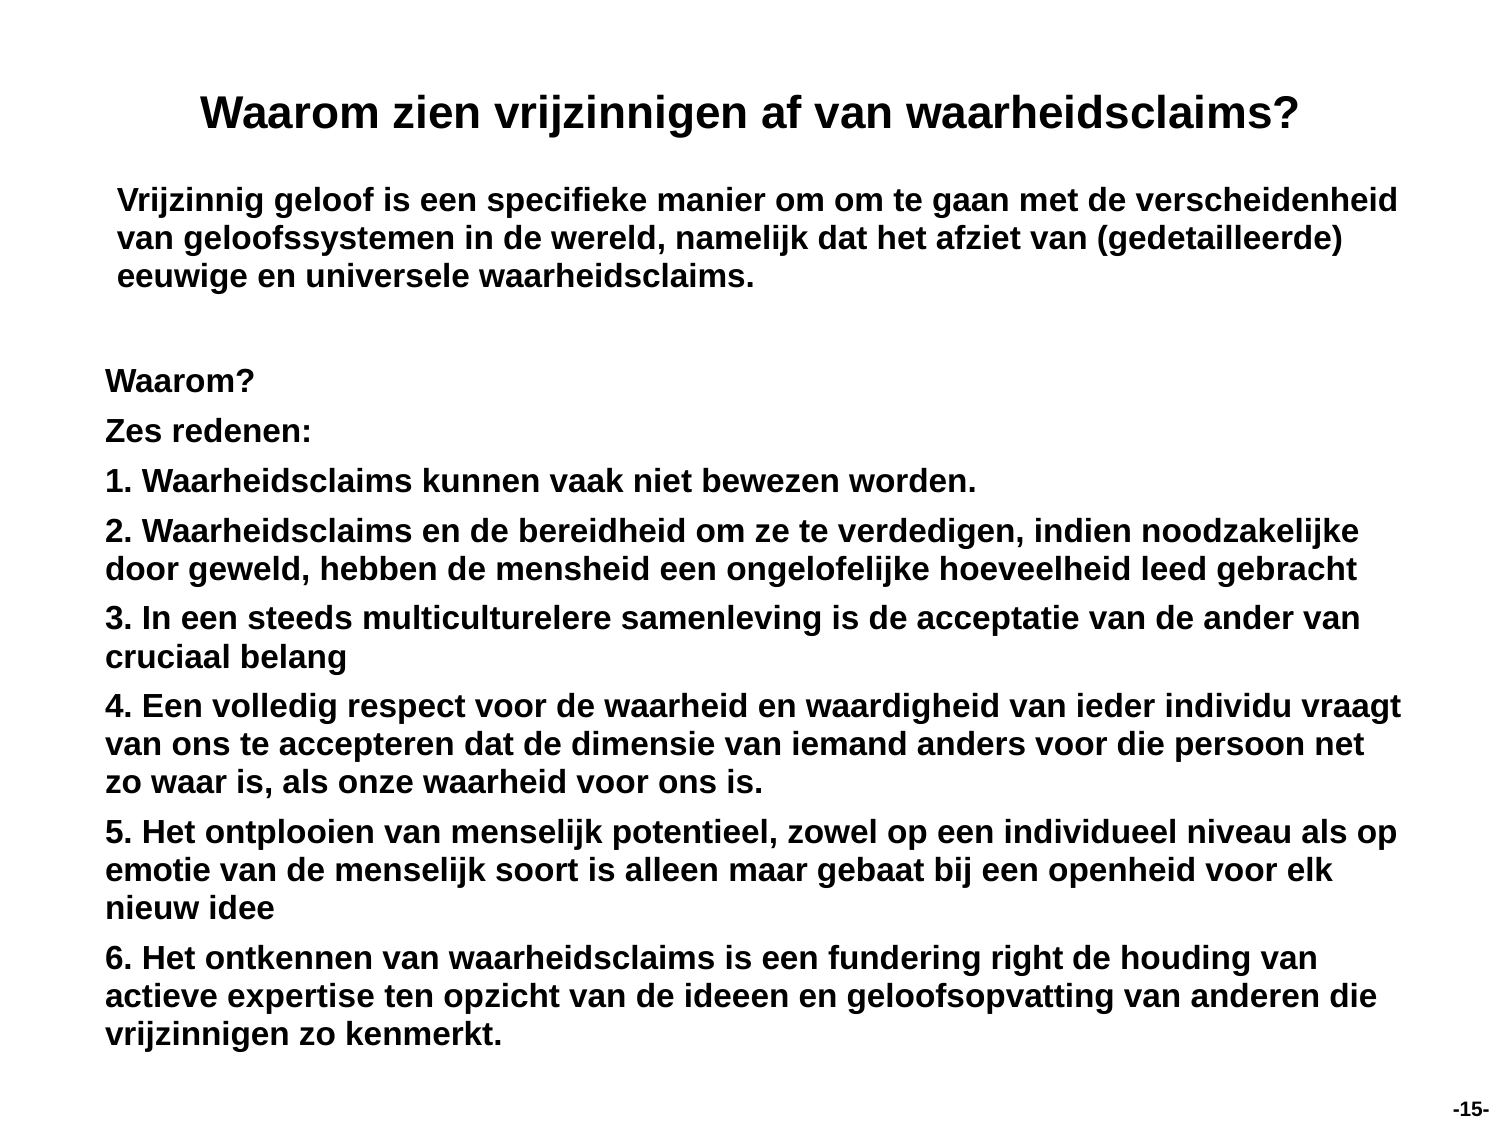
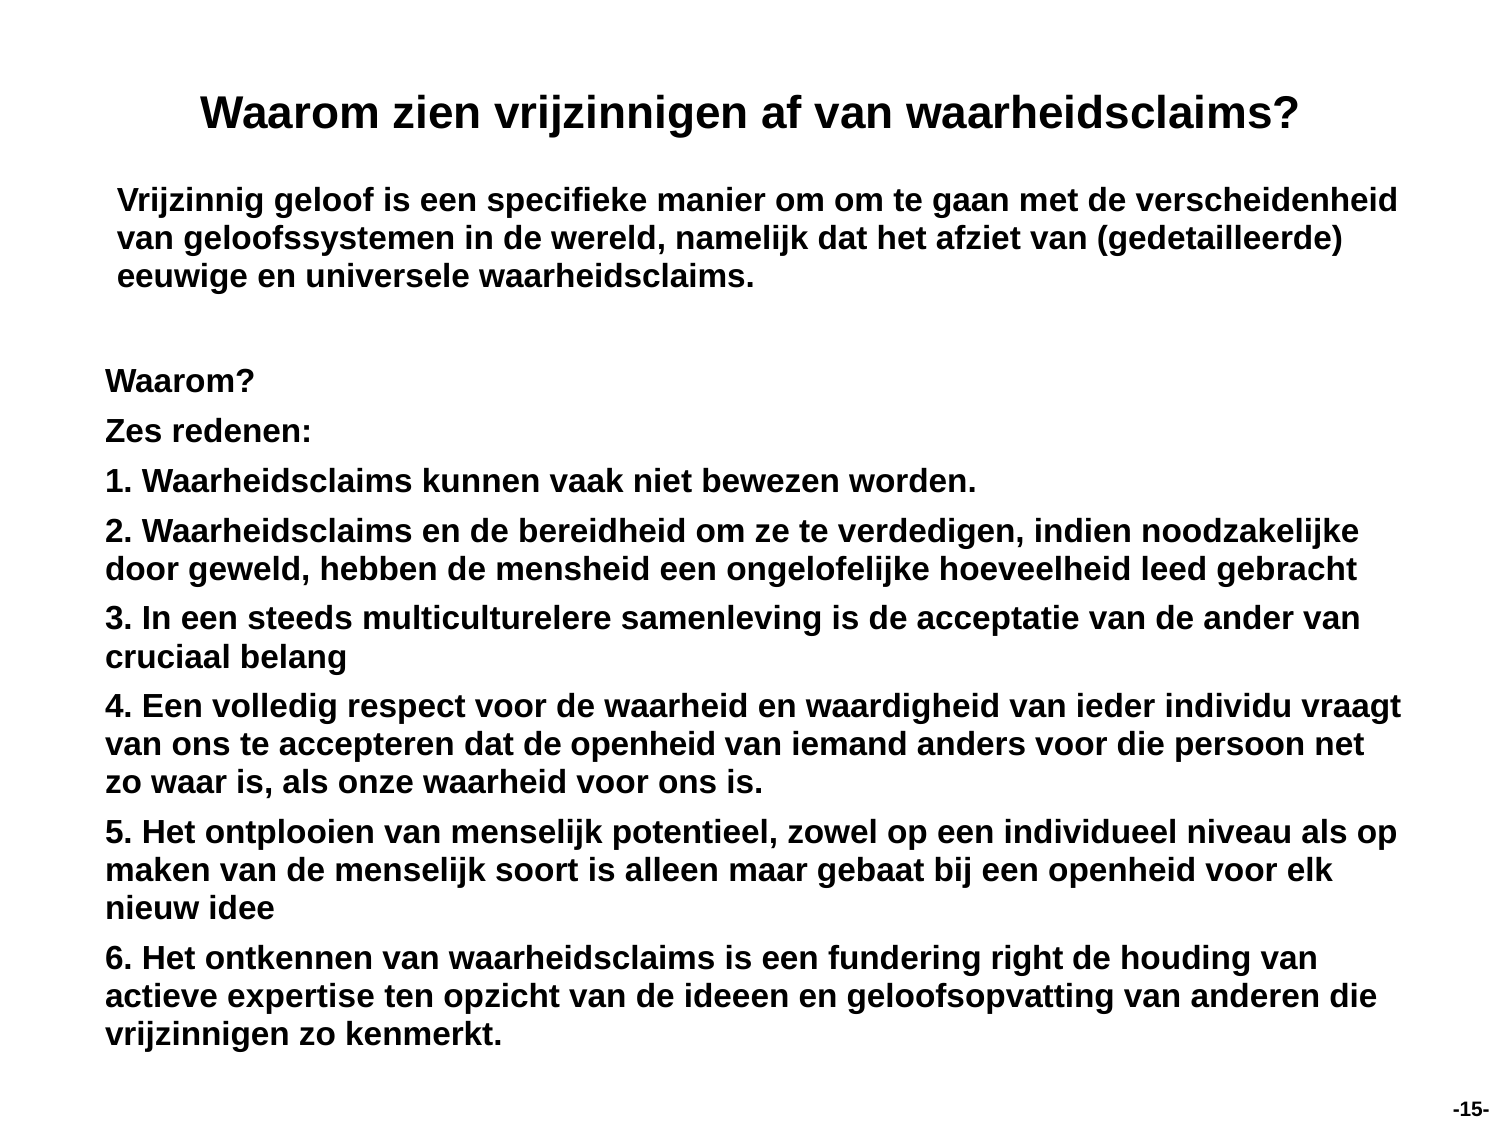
de dimensie: dimensie -> openheid (643, 745)
emotie: emotie -> maken (158, 871)
